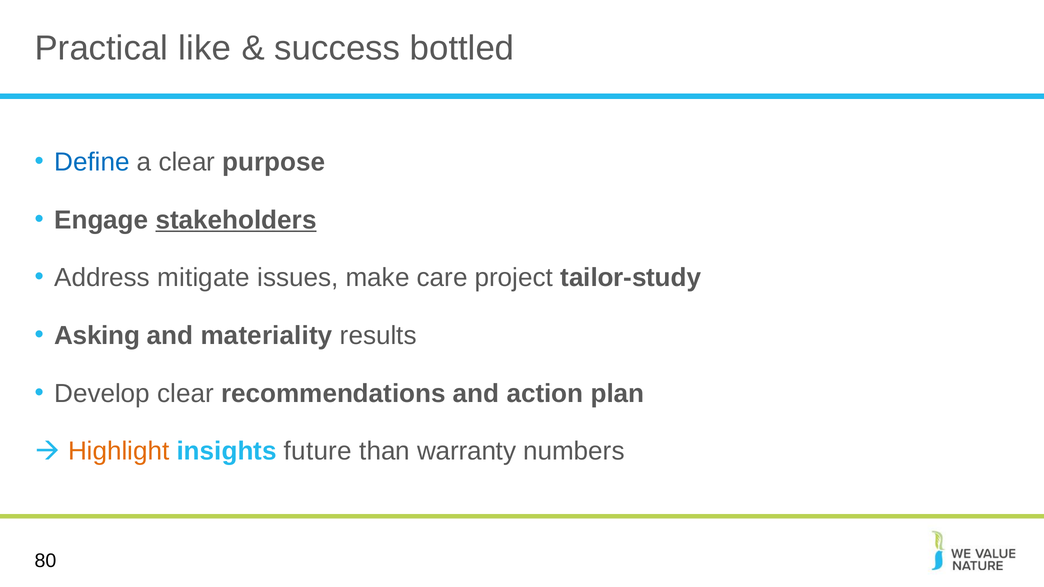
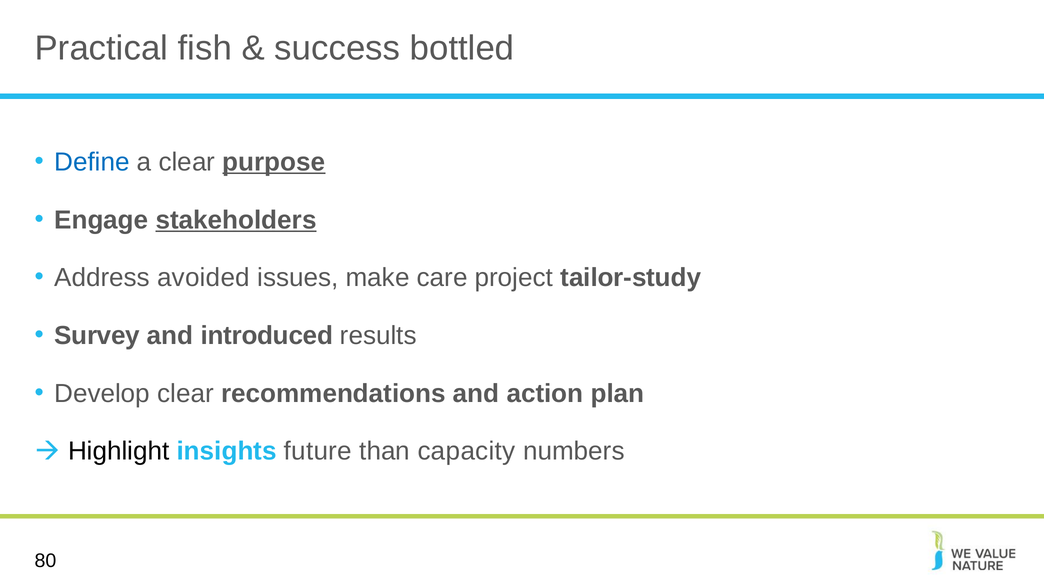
like: like -> fish (205, 48)
purpose underline: none -> present (274, 162)
mitigate: mitigate -> avoided (204, 278)
Asking: Asking -> Survey (97, 336)
materiality: materiality -> introduced (267, 336)
Highlight colour: orange -> black (119, 452)
warranty: warranty -> capacity (466, 452)
